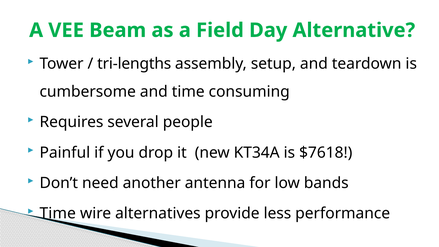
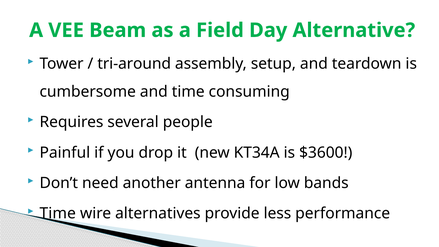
tri-lengths: tri-lengths -> tri-around (134, 64)
$7618: $7618 -> $3600 (326, 153)
